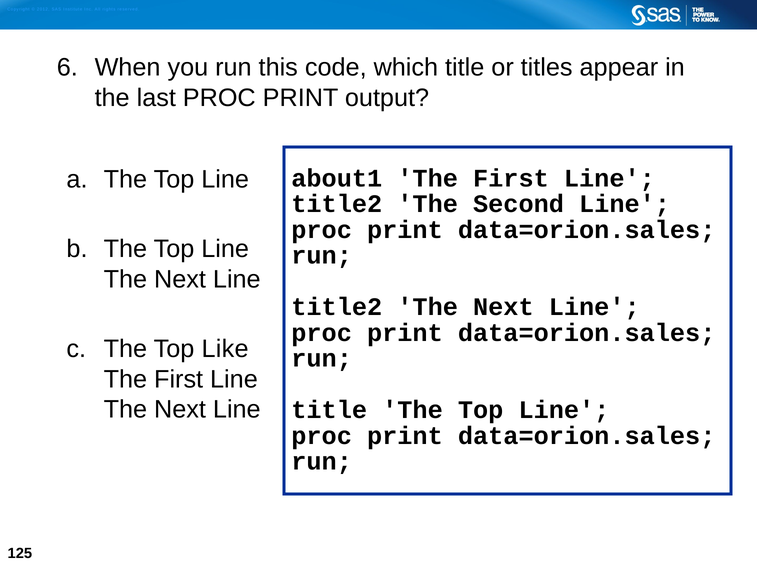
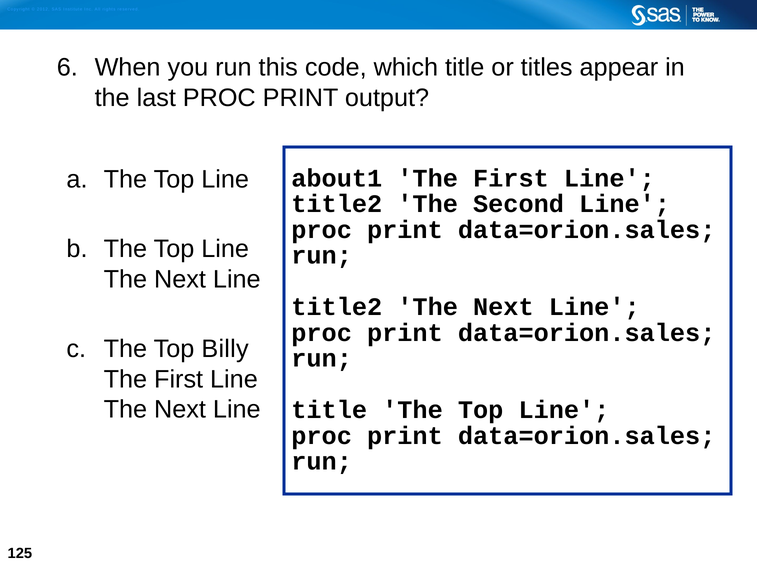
Like: Like -> Billy (225, 349)
